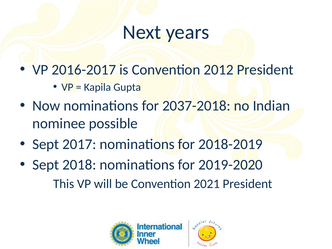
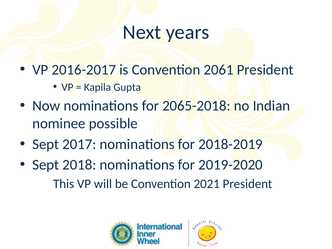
2012: 2012 -> 2061 (219, 70)
2037-2018: 2037-2018 -> 2065-2018 (196, 106)
